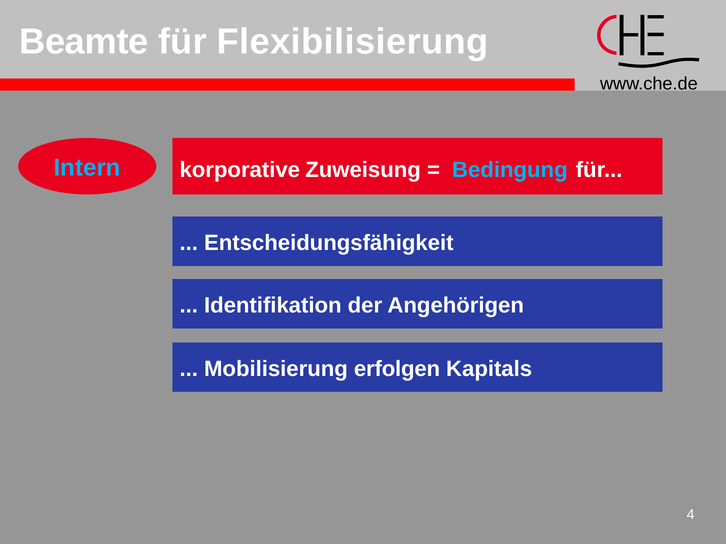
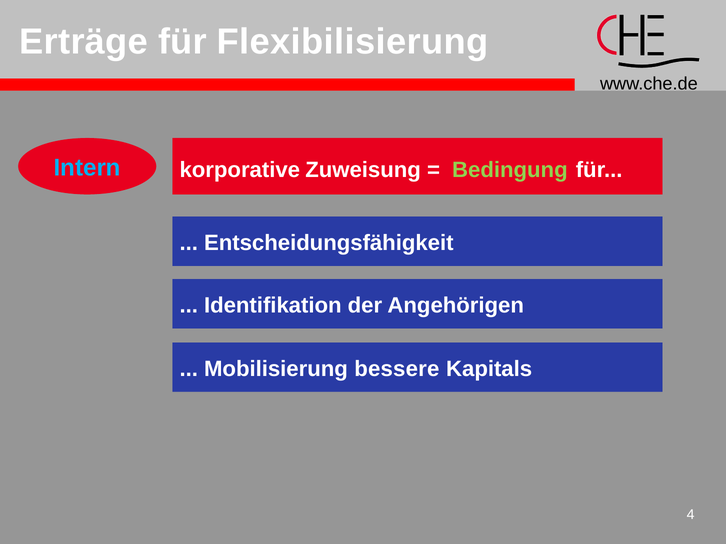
Beamte: Beamte -> Erträge (84, 42)
Bedingung colour: light blue -> light green (510, 170)
erfolgen: erfolgen -> bessere (397, 369)
